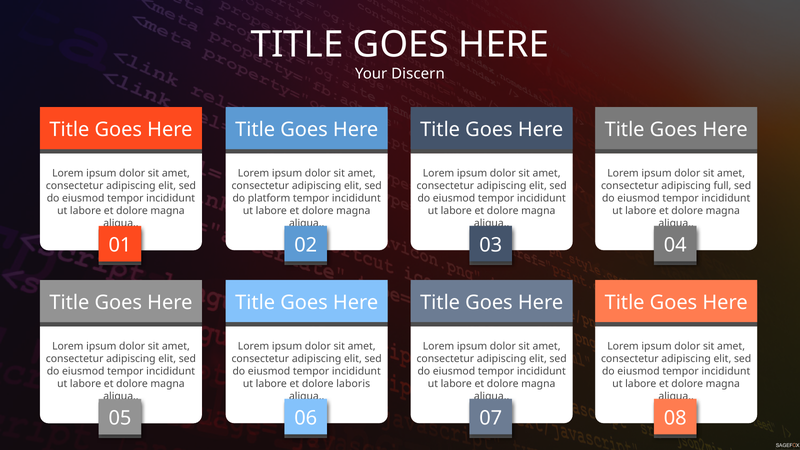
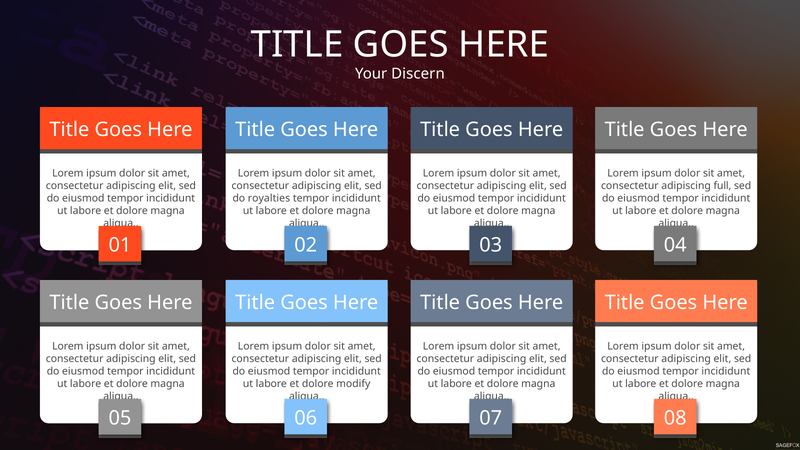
platform: platform -> royalties (269, 198)
laboris: laboris -> modify (353, 384)
